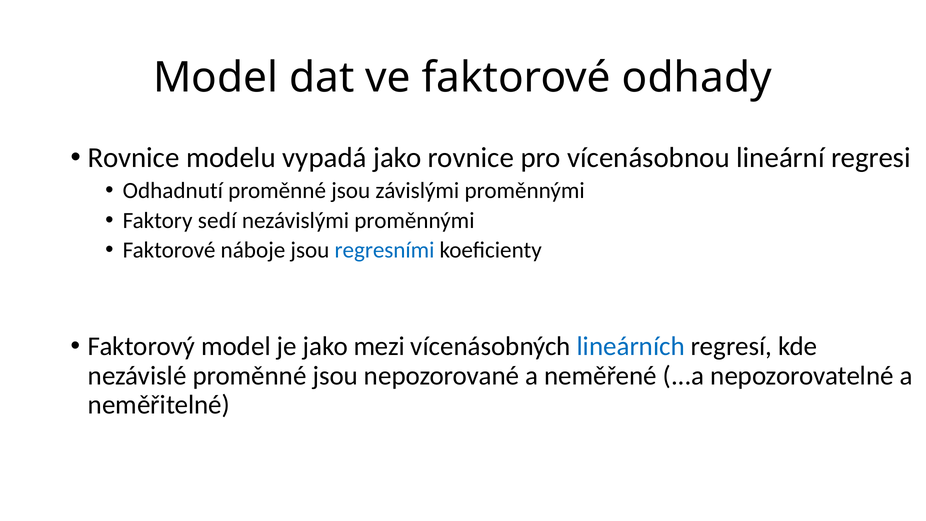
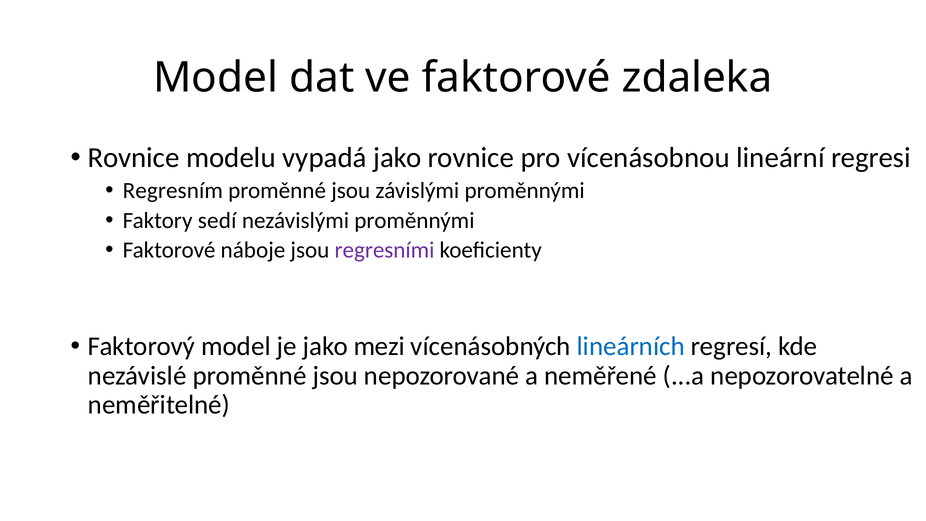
odhady: odhady -> zdaleka (697, 78)
Odhadnutí: Odhadnutí -> Regresním (173, 191)
regresními colour: blue -> purple (385, 250)
